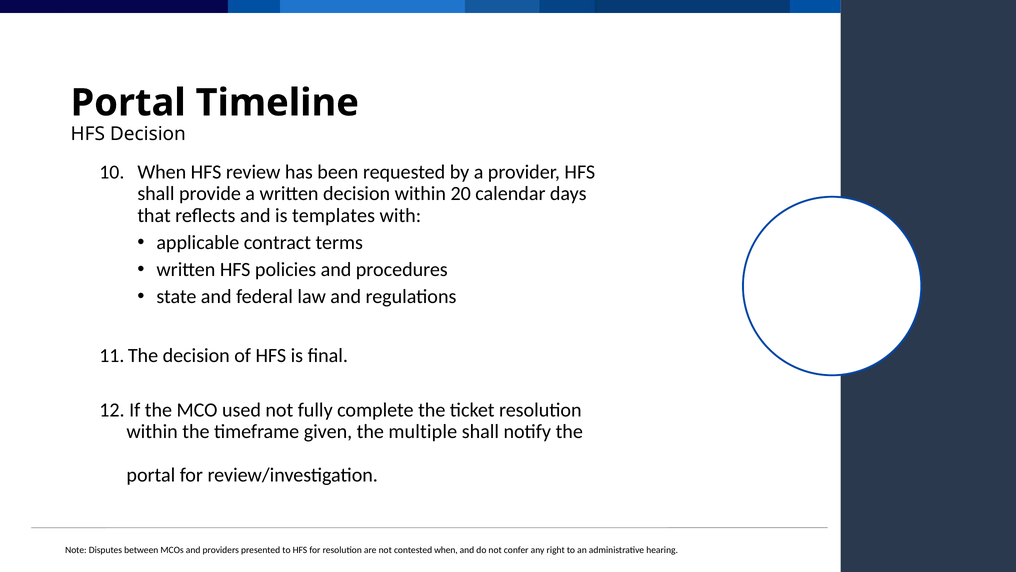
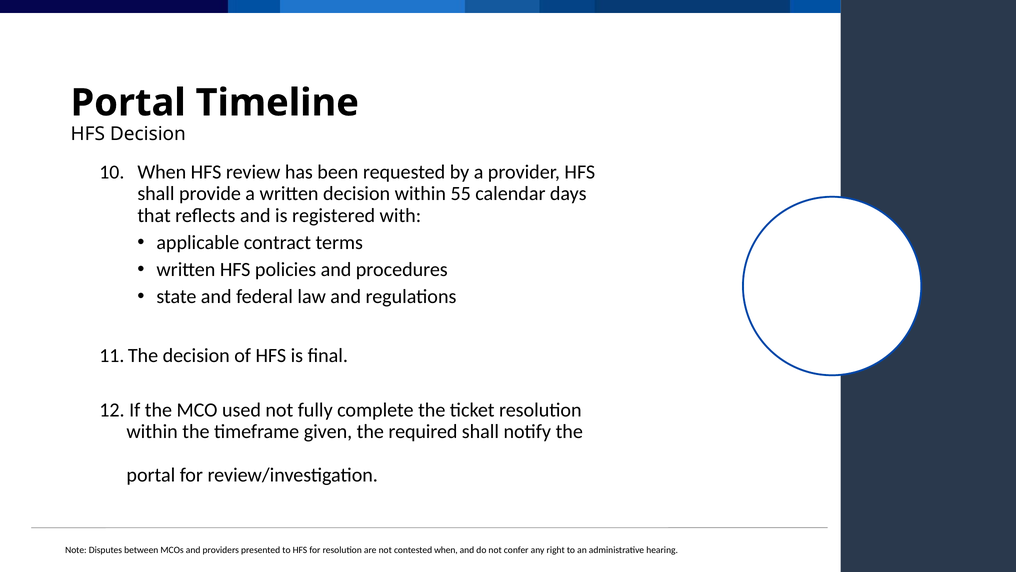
20: 20 -> 55 (461, 194)
templates: templates -> registered (334, 215)
multiple: multiple -> required (423, 431)
